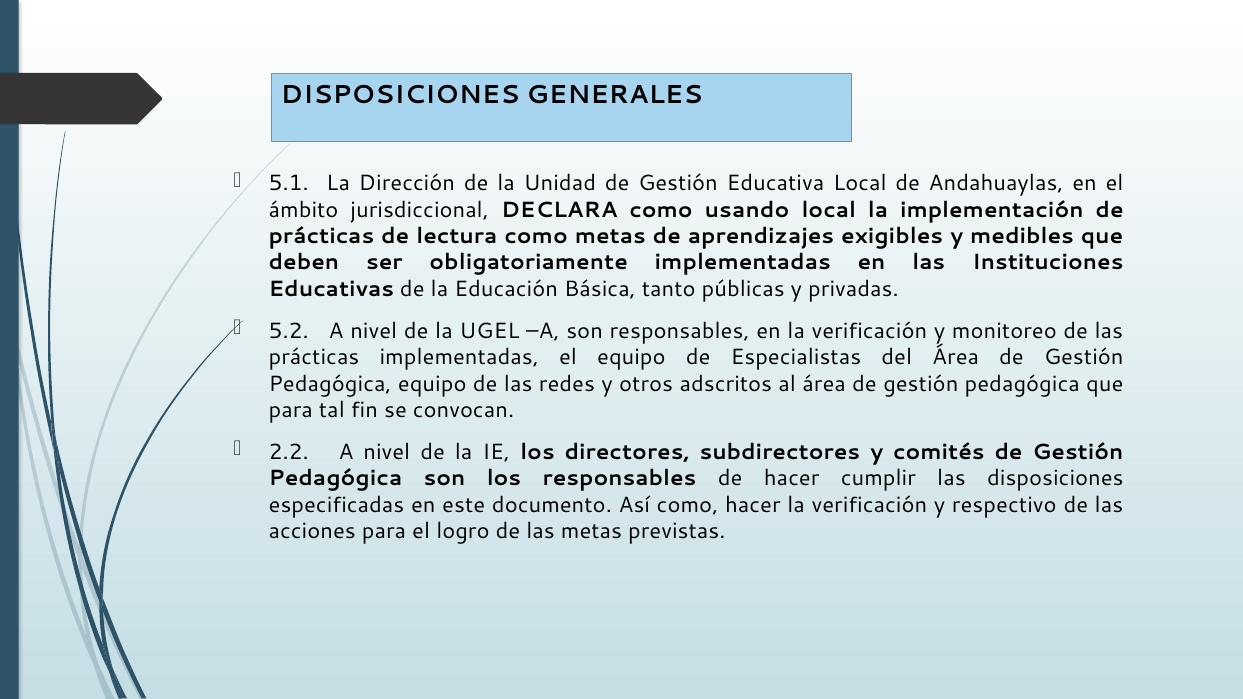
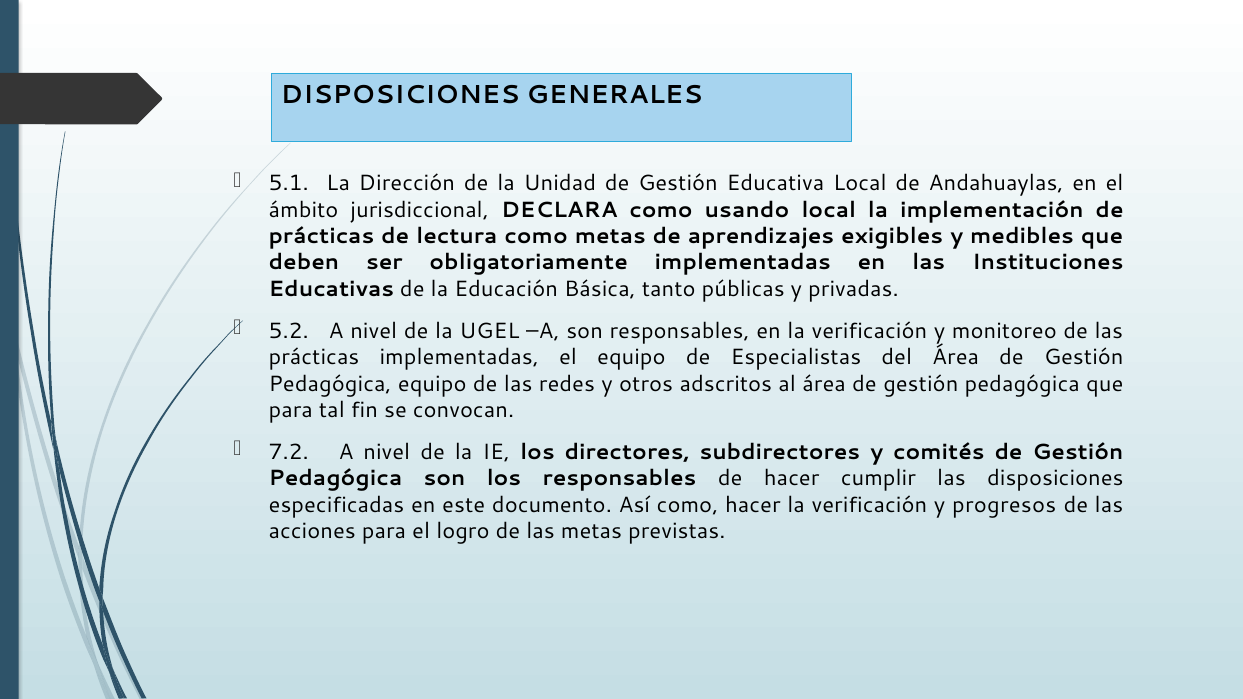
2.2: 2.2 -> 7.2 (289, 452)
respectivo: respectivo -> progresos (1004, 505)
